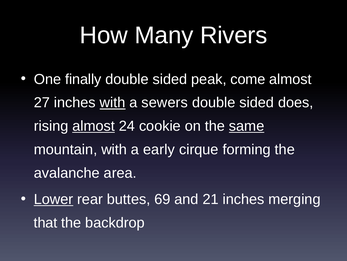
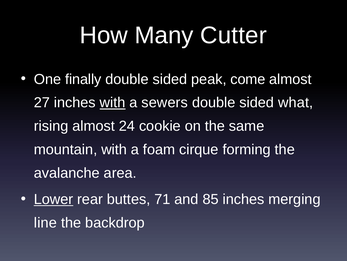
Rivers: Rivers -> Cutter (234, 35)
does: does -> what (296, 102)
almost underline: present -> none (94, 126)
same underline: present -> none (247, 126)
early: early -> foam (159, 149)
69: 69 -> 71 (162, 199)
21: 21 -> 85 (211, 199)
that: that -> line (45, 222)
